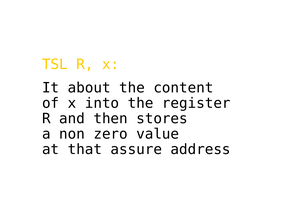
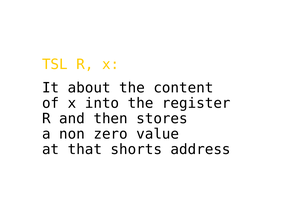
assure: assure -> shorts (136, 149)
